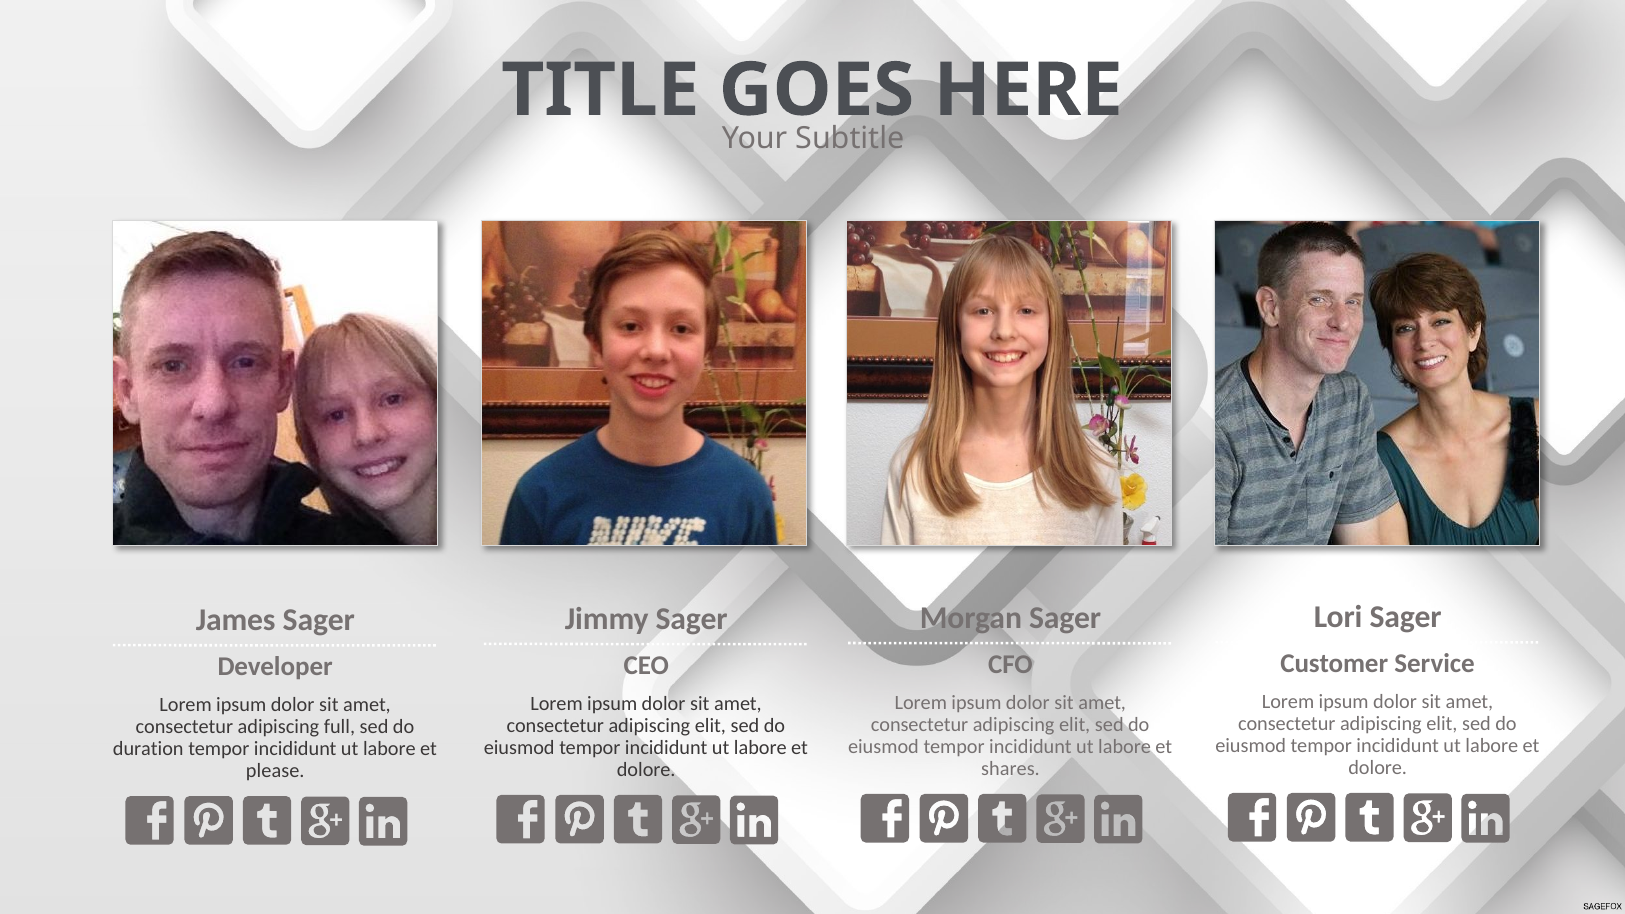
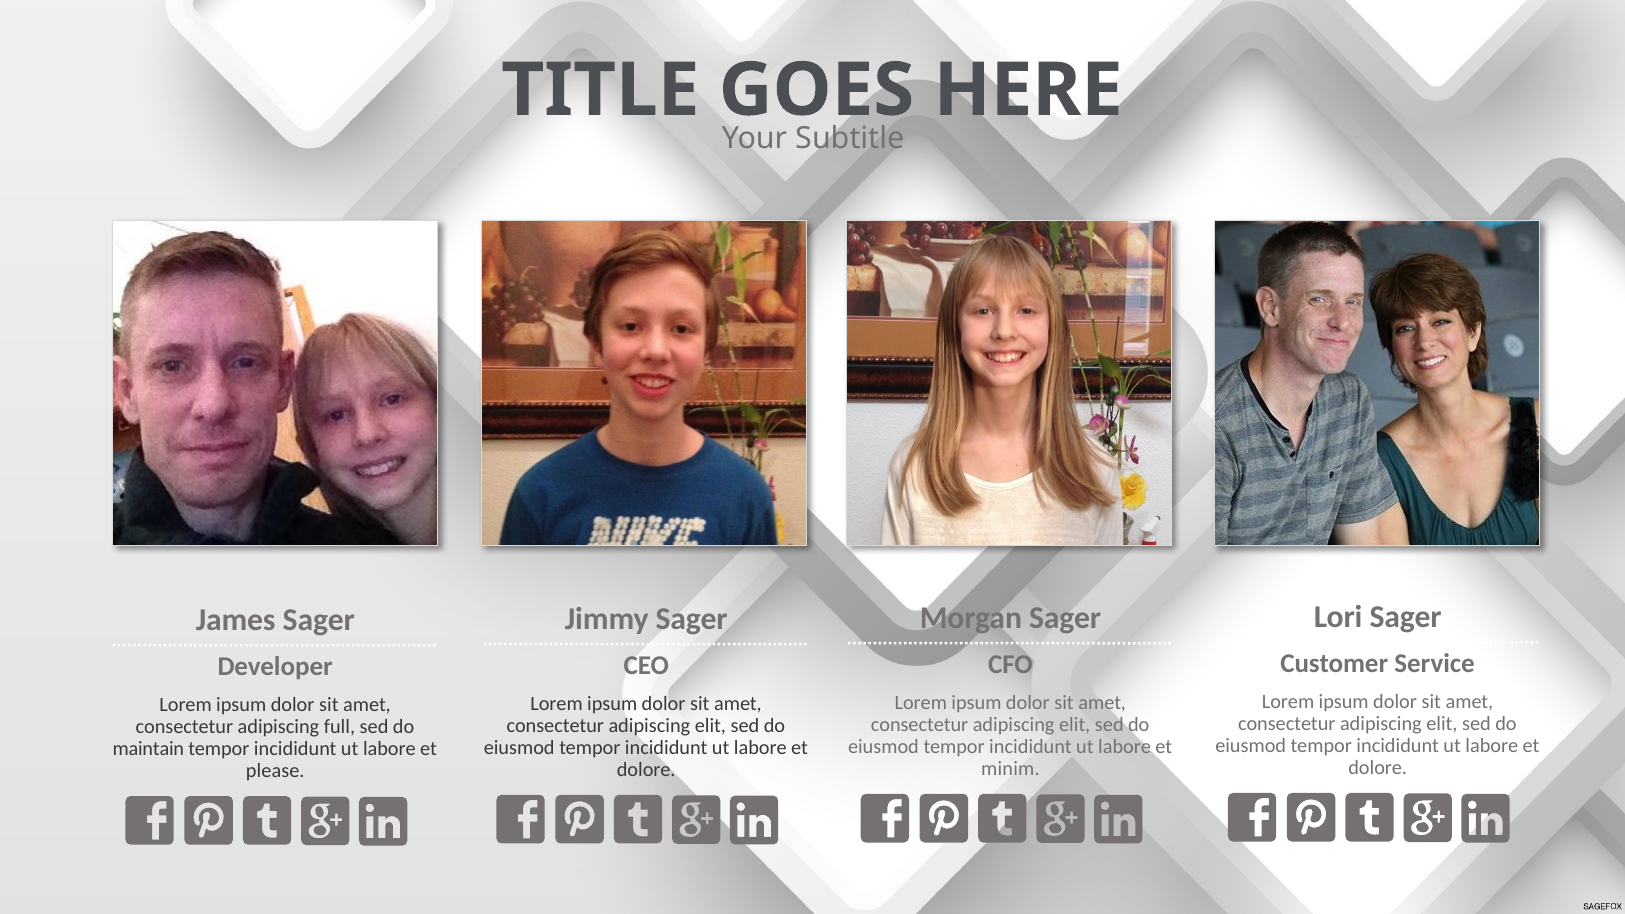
duration: duration -> maintain (148, 749)
shares: shares -> minim (1010, 769)
